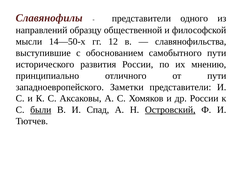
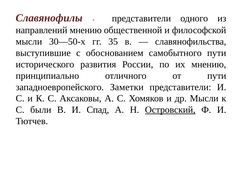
направлений образцу: образцу -> мнению (86, 30)
14—50-х: 14—50-х -> 30—50-х (67, 41)
12: 12 -> 35 (113, 41)
др России: России -> Мысли (204, 98)
были underline: present -> none (41, 110)
